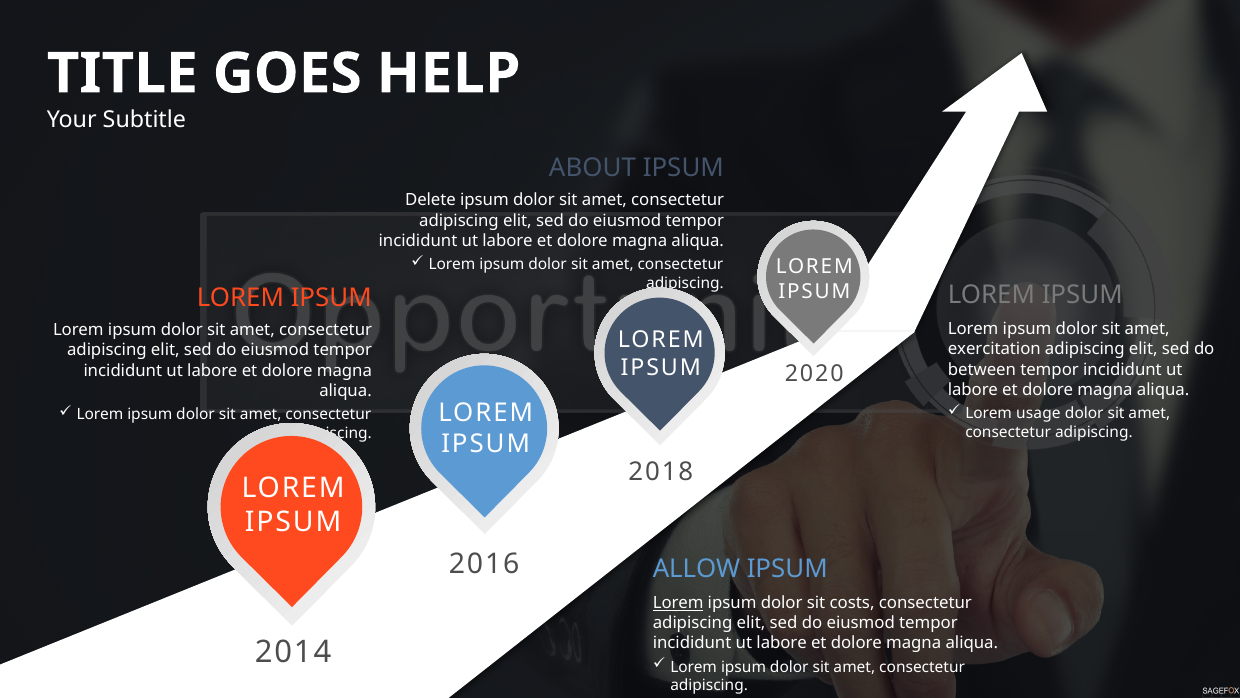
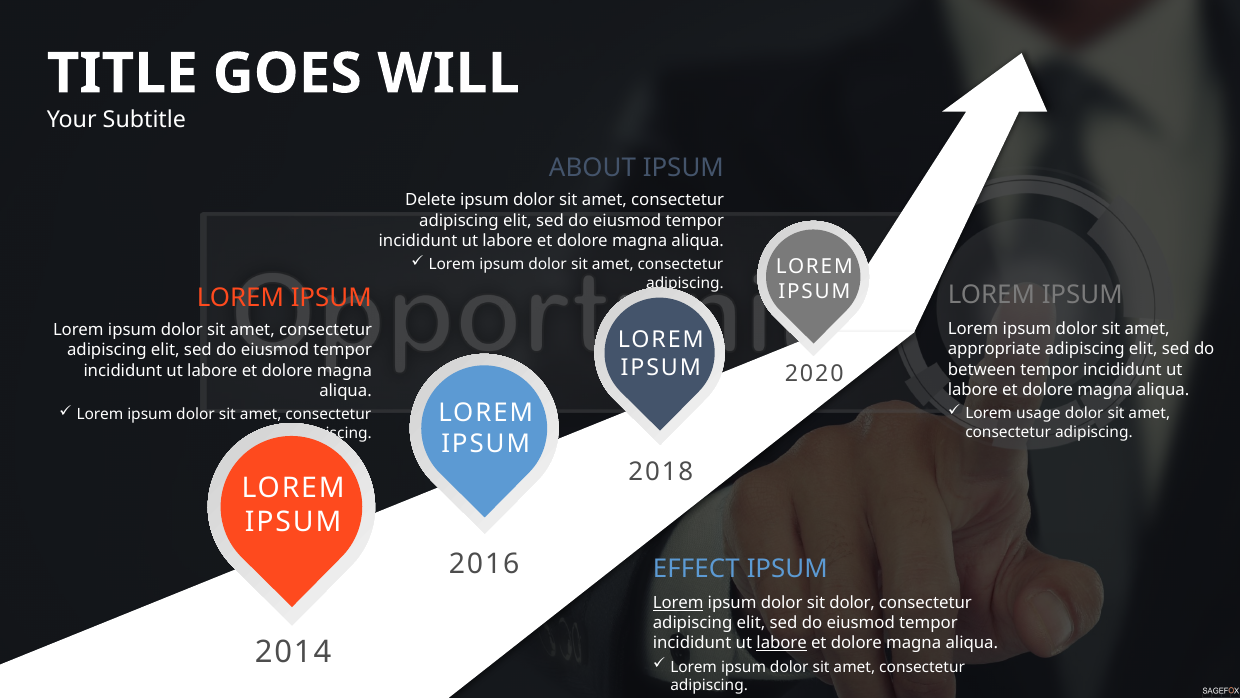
HELP: HELP -> WILL (449, 74)
exercitation: exercitation -> appropriate (994, 349)
ALLOW: ALLOW -> EFFECT (696, 568)
sit costs: costs -> dolor (852, 602)
labore underline: none -> present (782, 643)
